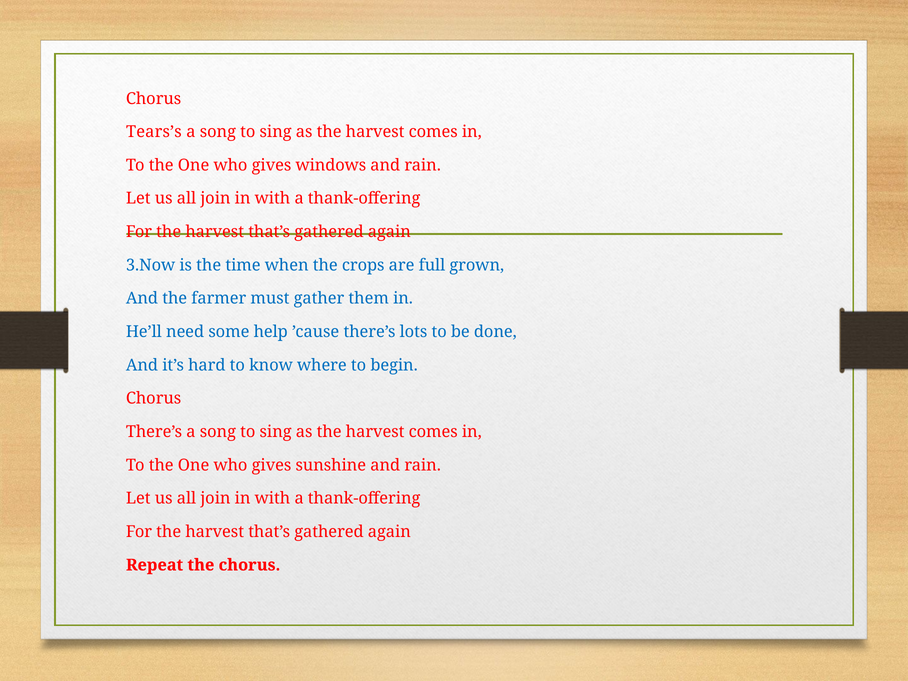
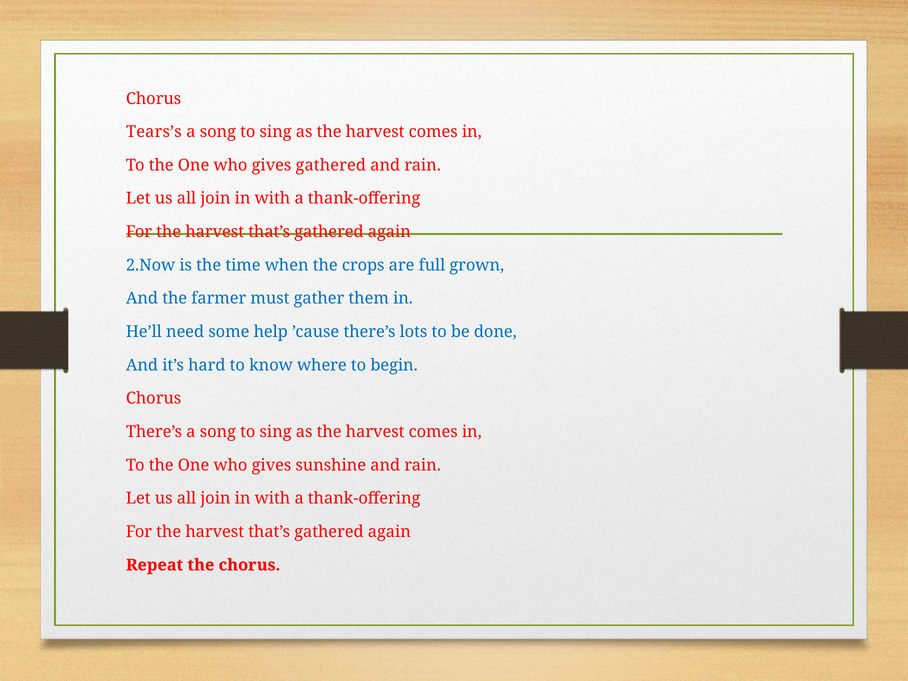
gives windows: windows -> gathered (331, 165)
3.Now: 3.Now -> 2.Now (151, 265)
